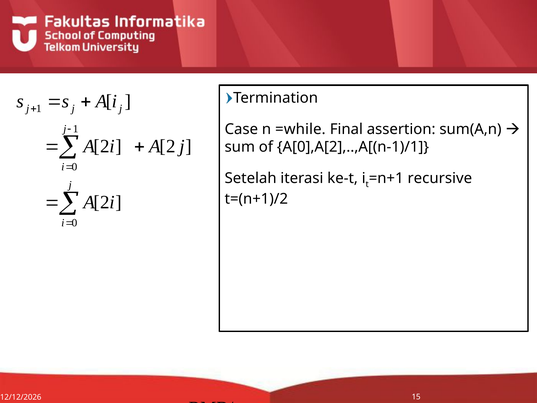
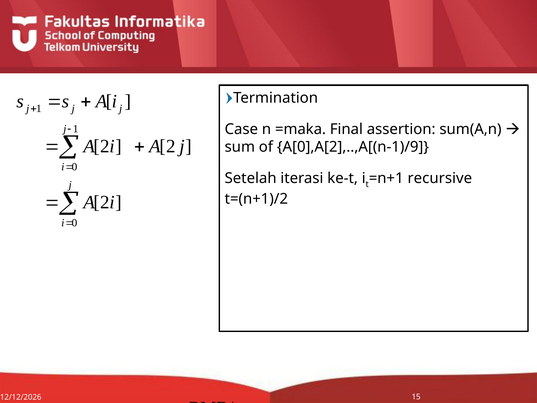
=while: =while -> =maka (301, 129)
A[0],A[2],..,A[(n-1)/1: A[0],A[2],..,A[(n-1)/1 -> A[0],A[2],..,A[(n-1)/9 (353, 147)
